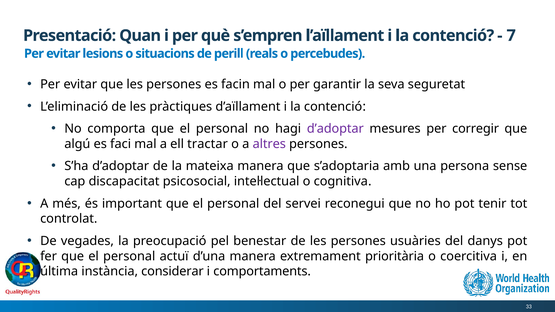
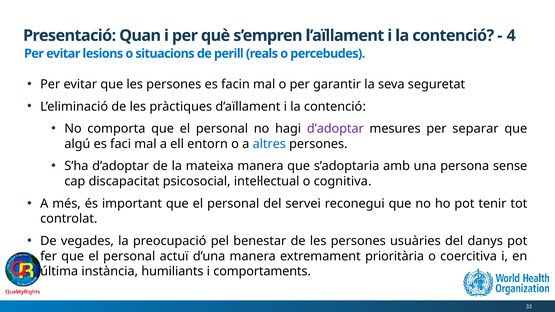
7: 7 -> 4 (511, 36)
corregir: corregir -> separar (475, 129)
tractar: tractar -> entorn (208, 144)
altres colour: purple -> blue (269, 144)
considerar: considerar -> humiliants (172, 272)
